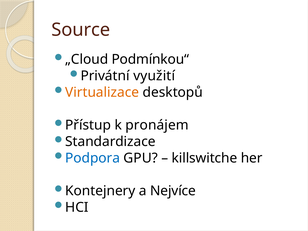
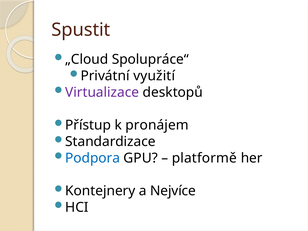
Source: Source -> Spustit (81, 30)
Podmínkou“: Podmínkou“ -> Spolupráce“ (150, 59)
Virtualizace colour: orange -> purple (102, 92)
killswitche: killswitche -> platformě (204, 158)
